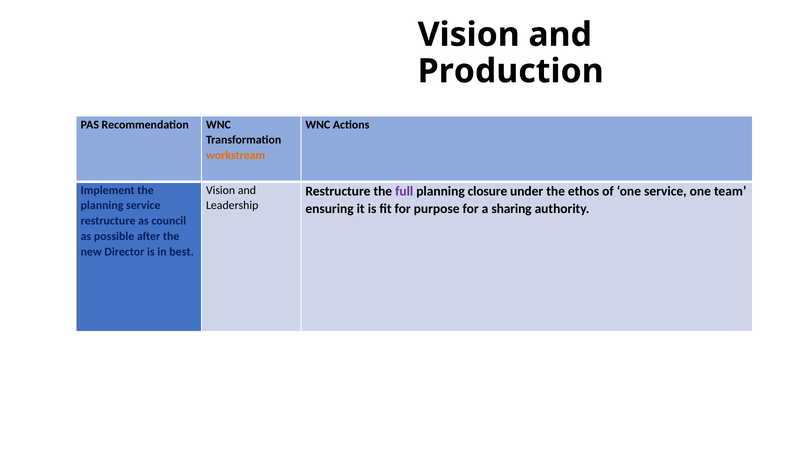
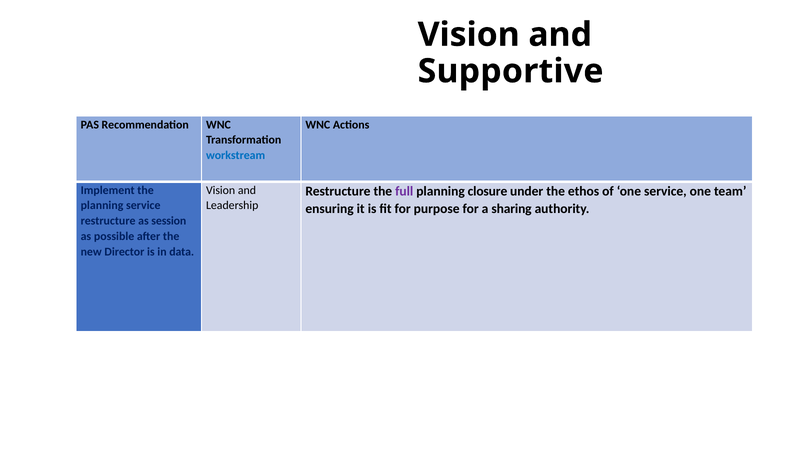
Production: Production -> Supportive (511, 71)
workstream colour: orange -> blue (236, 155)
council: council -> session (169, 221)
best: best -> data (182, 252)
